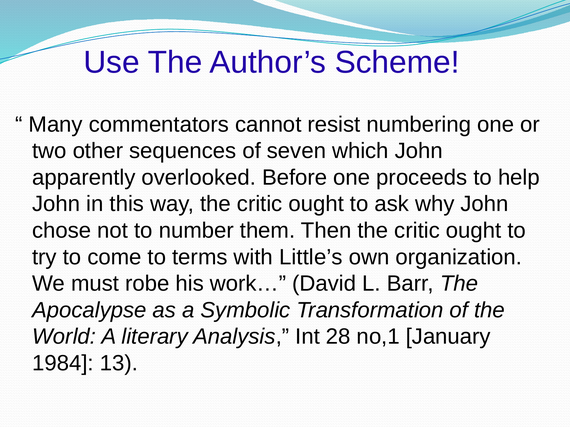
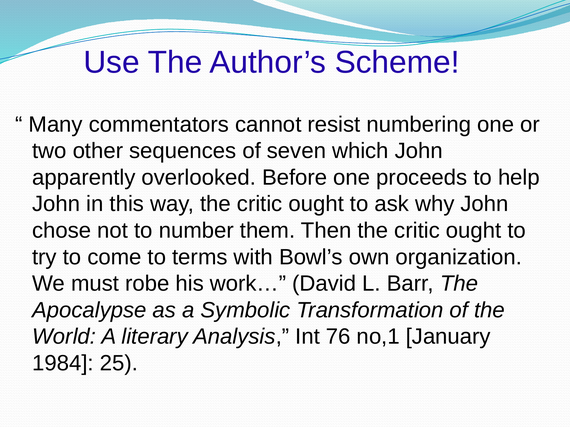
Little’s: Little’s -> Bowl’s (311, 257)
28: 28 -> 76 (338, 337)
13: 13 -> 25 (119, 364)
